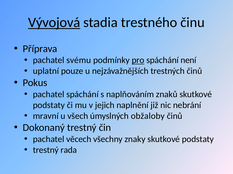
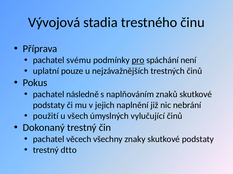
Vývojová underline: present -> none (54, 23)
pachatel spáchání: spáchání -> následně (83, 95)
mravní: mravní -> použití (46, 116)
obžaloby: obžaloby -> vylučující (148, 116)
rada: rada -> dtto (69, 151)
